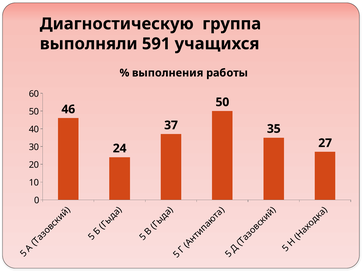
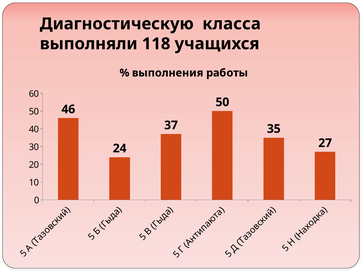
группа: группа -> класса (232, 24)
591: 591 -> 118 (156, 44)
